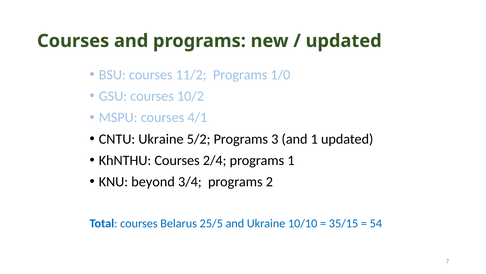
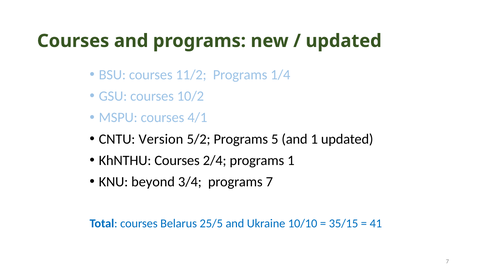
1/0: 1/0 -> 1/4 (280, 75)
CNTU Ukraine: Ukraine -> Version (161, 139)
3: 3 -> 5 (275, 139)
programs 2: 2 -> 7 (269, 181)
54: 54 -> 41 (376, 223)
